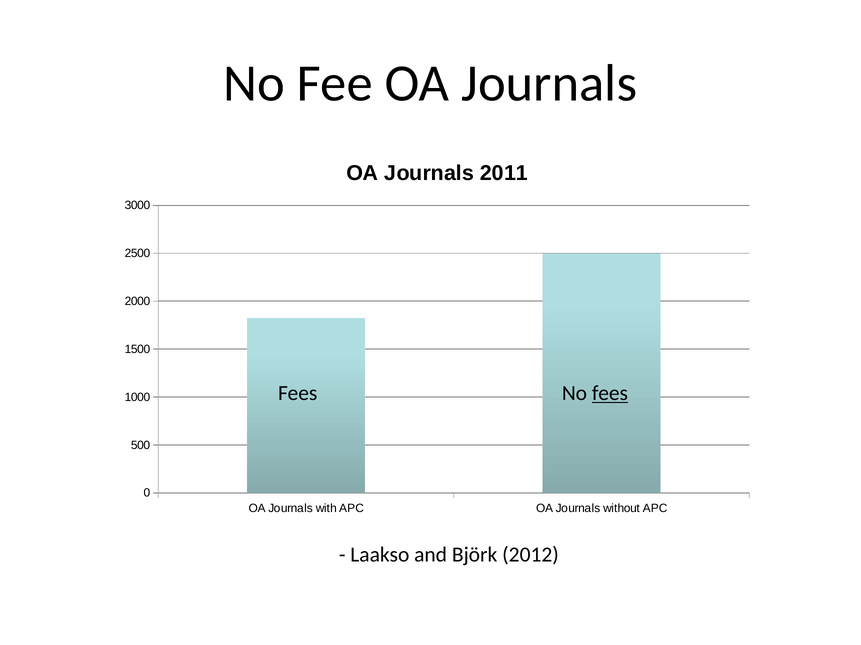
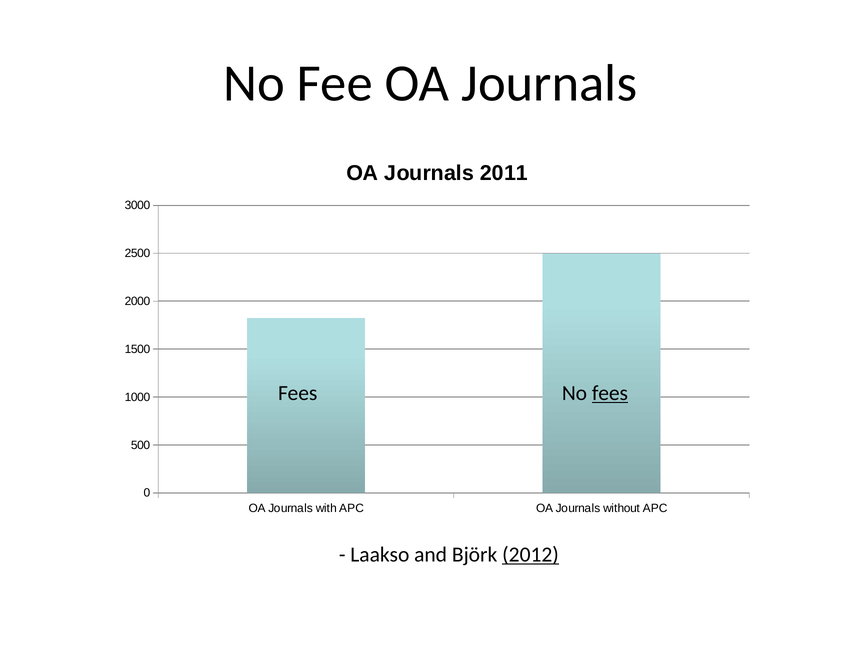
2012 underline: none -> present (531, 555)
